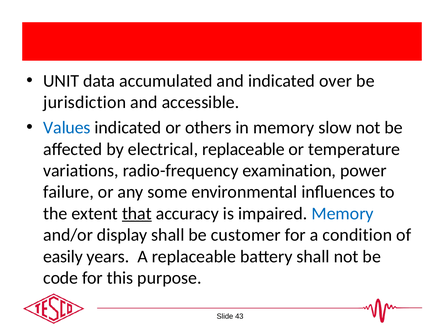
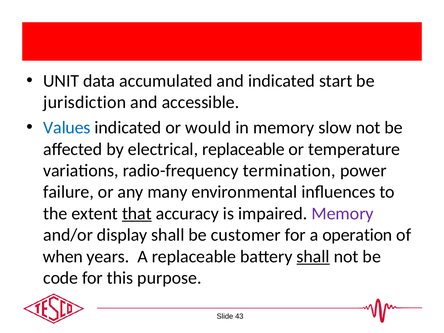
over: over -> start (336, 81)
others: others -> would (208, 128)
examination: examination -> termination (289, 171)
some: some -> many (167, 192)
Memory colour: blue -> purple (343, 214)
condition: condition -> operation (357, 235)
easily: easily -> when (63, 256)
shall underline: none -> present (313, 256)
